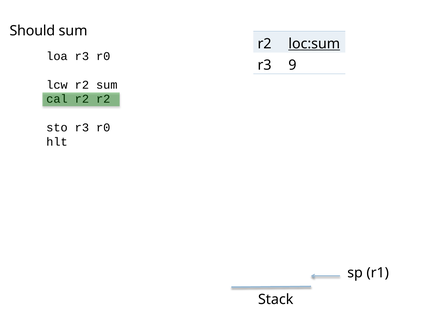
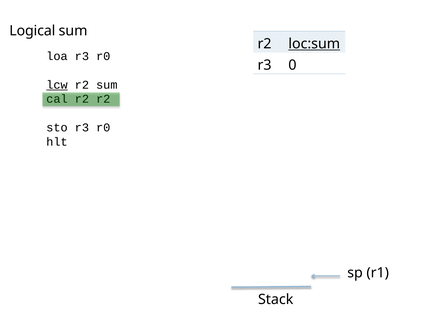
Should: Should -> Logical (32, 31)
9: 9 -> 0 (292, 65)
lcw underline: none -> present (57, 85)
